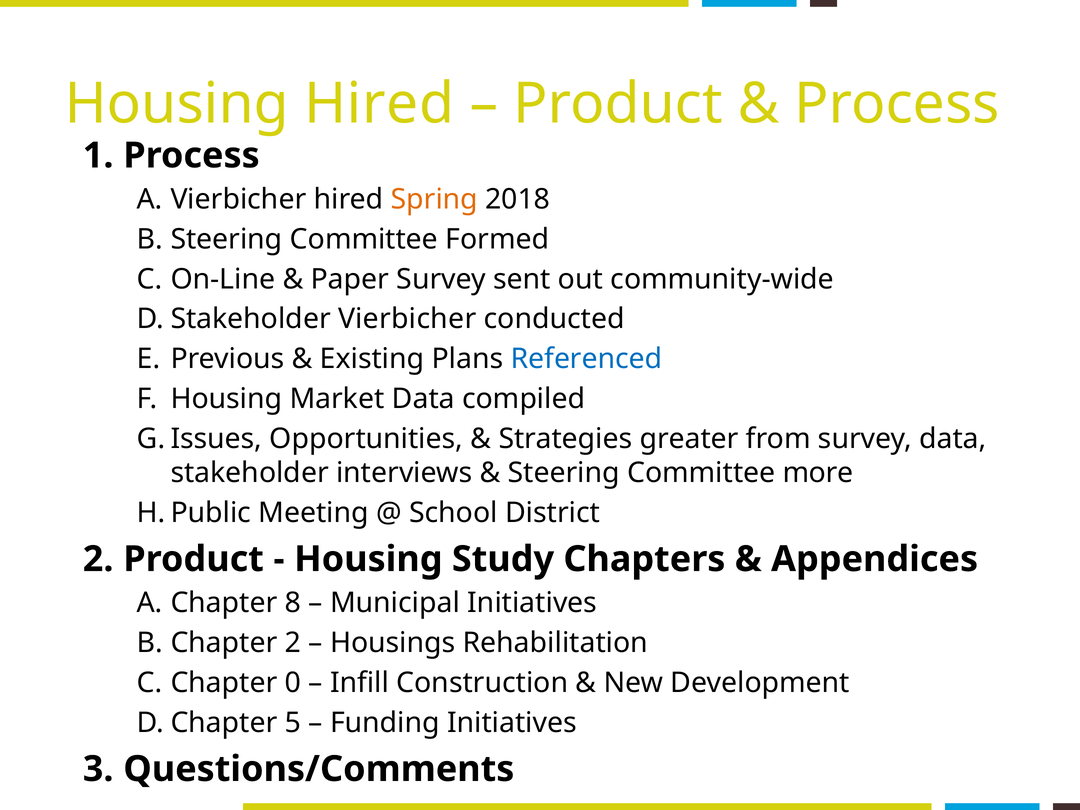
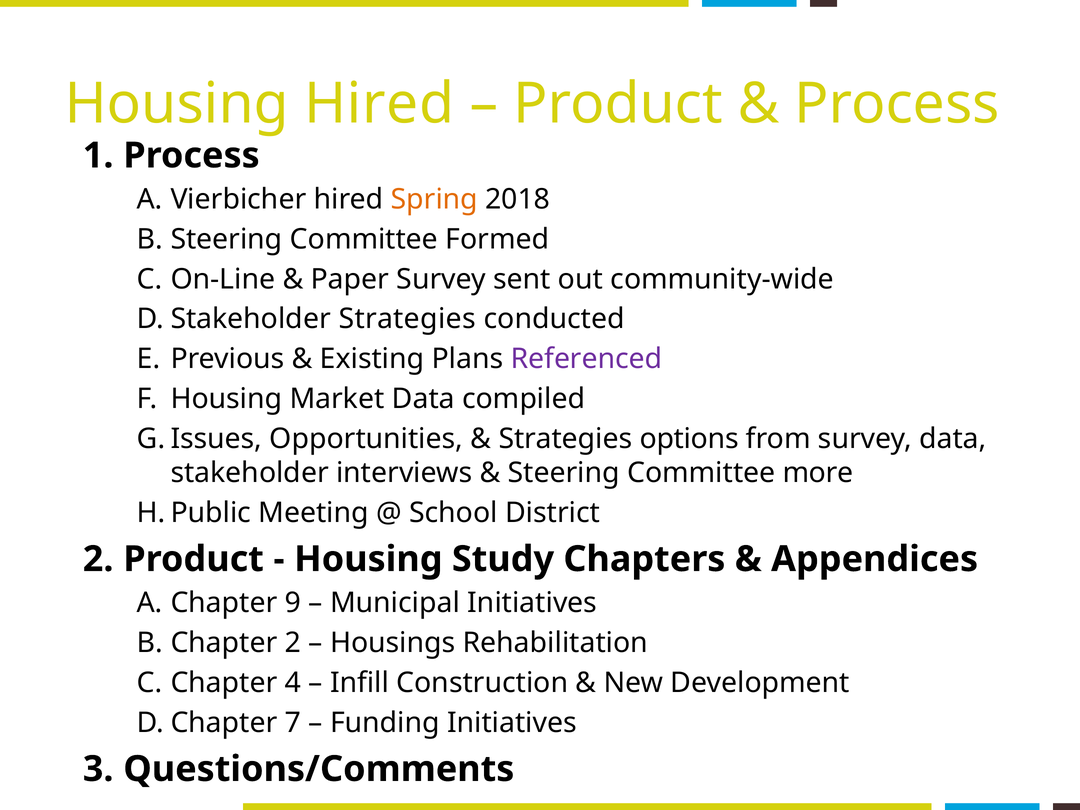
Vierbicher: Vierbicher -> Strategies (407, 319)
Referenced colour: blue -> purple (586, 359)
greater: greater -> options (689, 439)
8: 8 -> 9 (293, 603)
0: 0 -> 4 (293, 683)
5: 5 -> 7 (293, 723)
